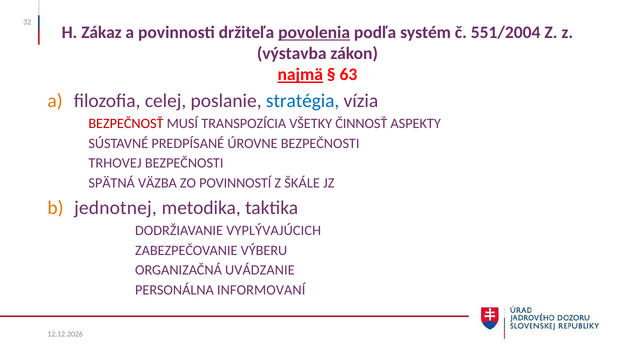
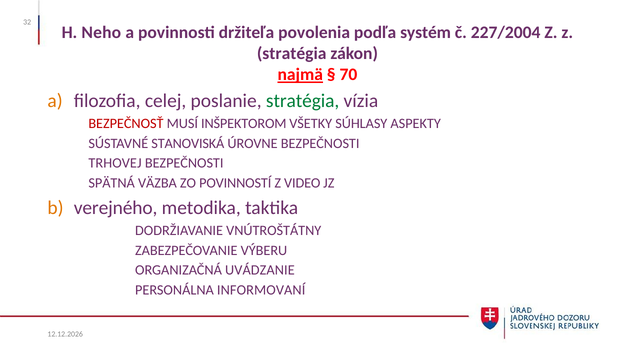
Zákaz: Zákaz -> Neho (101, 33)
povolenia underline: present -> none (314, 33)
551/2004: 551/2004 -> 227/2004 (506, 33)
výstavba: výstavba -> stratégia (292, 54)
63: 63 -> 70 (348, 75)
stratégia colour: blue -> green (303, 101)
TRANSPOZÍCIA: TRANSPOZÍCIA -> INŠPEKTOROM (244, 124)
ČINNOSŤ: ČINNOSŤ -> SÚHLASY (361, 124)
PREDPÍSANÉ: PREDPÍSANÉ -> STANOVISKÁ (188, 144)
ŠKÁLE: ŠKÁLE -> VIDEO (302, 183)
jednotnej: jednotnej -> verejného (116, 208)
VYPLÝVAJÚCICH: VYPLÝVAJÚCICH -> VNÚTROŠTÁTNY (274, 231)
